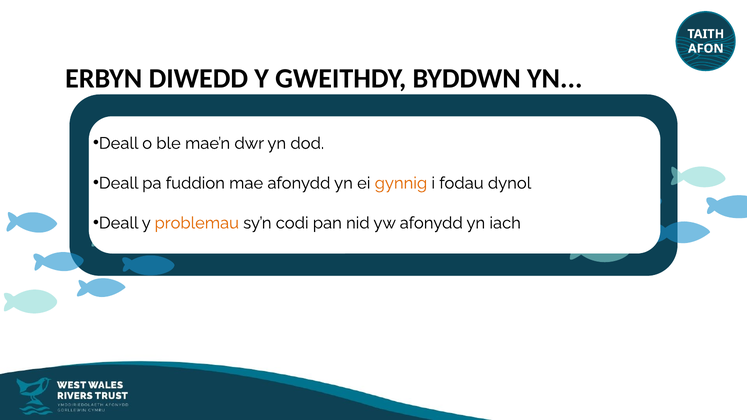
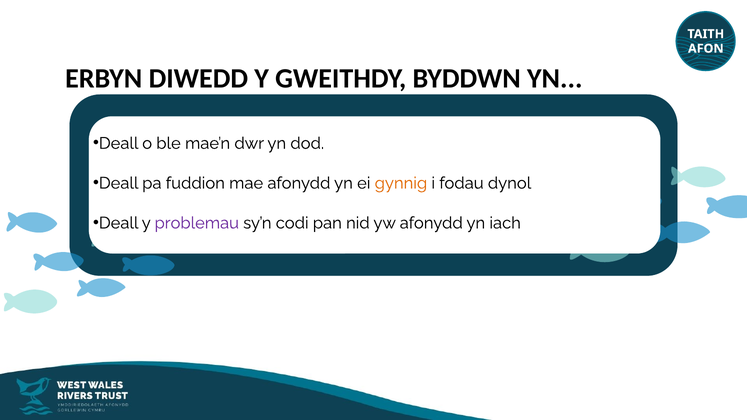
problemau colour: orange -> purple (197, 223)
